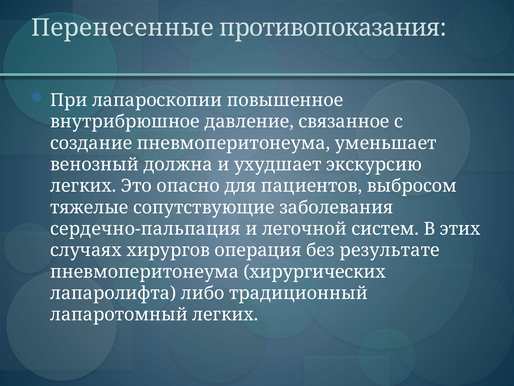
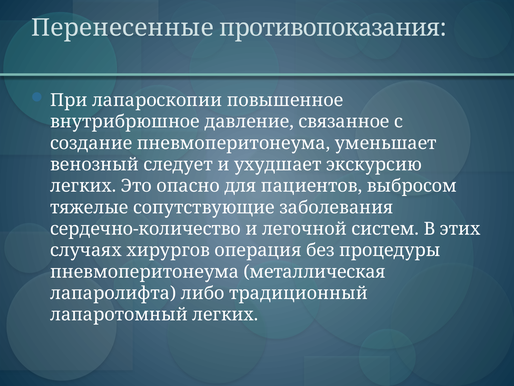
должна: должна -> следует (178, 164)
сердечно-пальпация: сердечно-пальпация -> сердечно-количество (146, 229)
результате: результате -> процедуры (390, 250)
хирургических: хирургических -> металлическая (315, 271)
